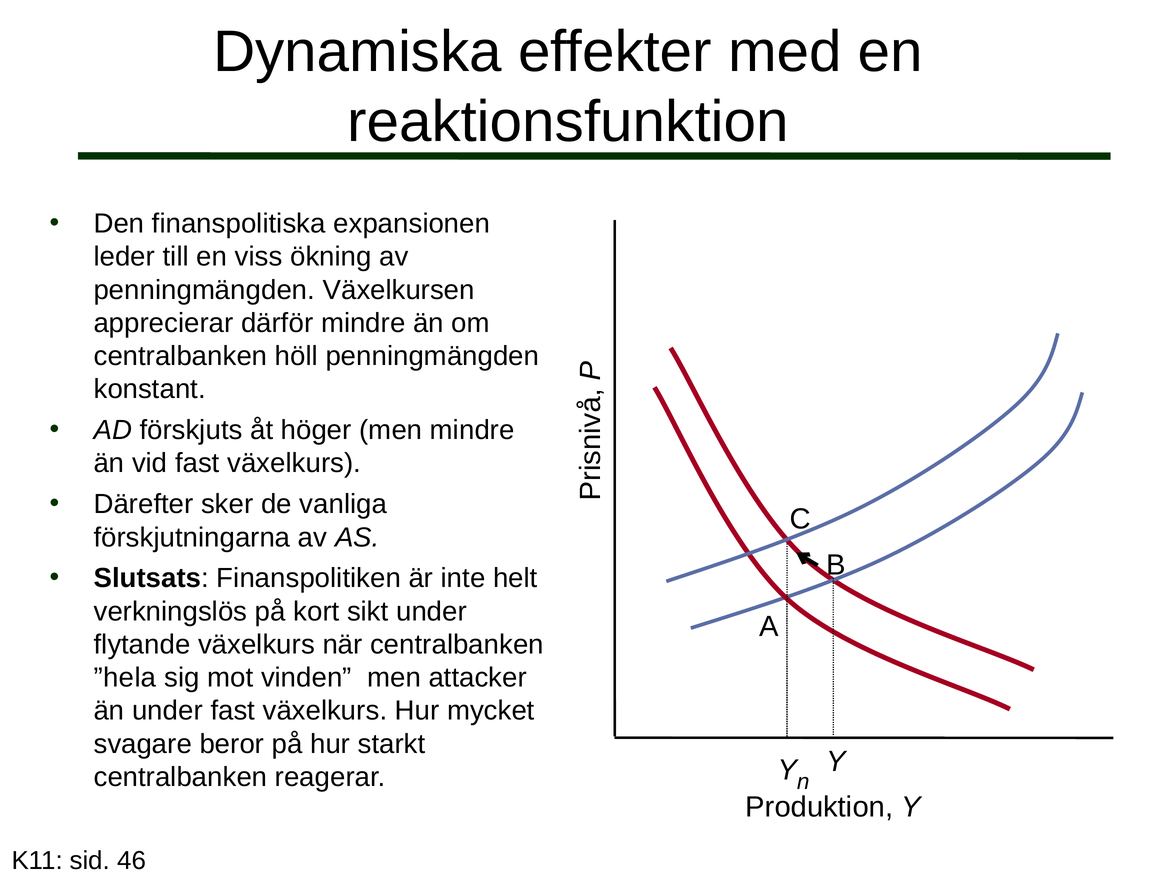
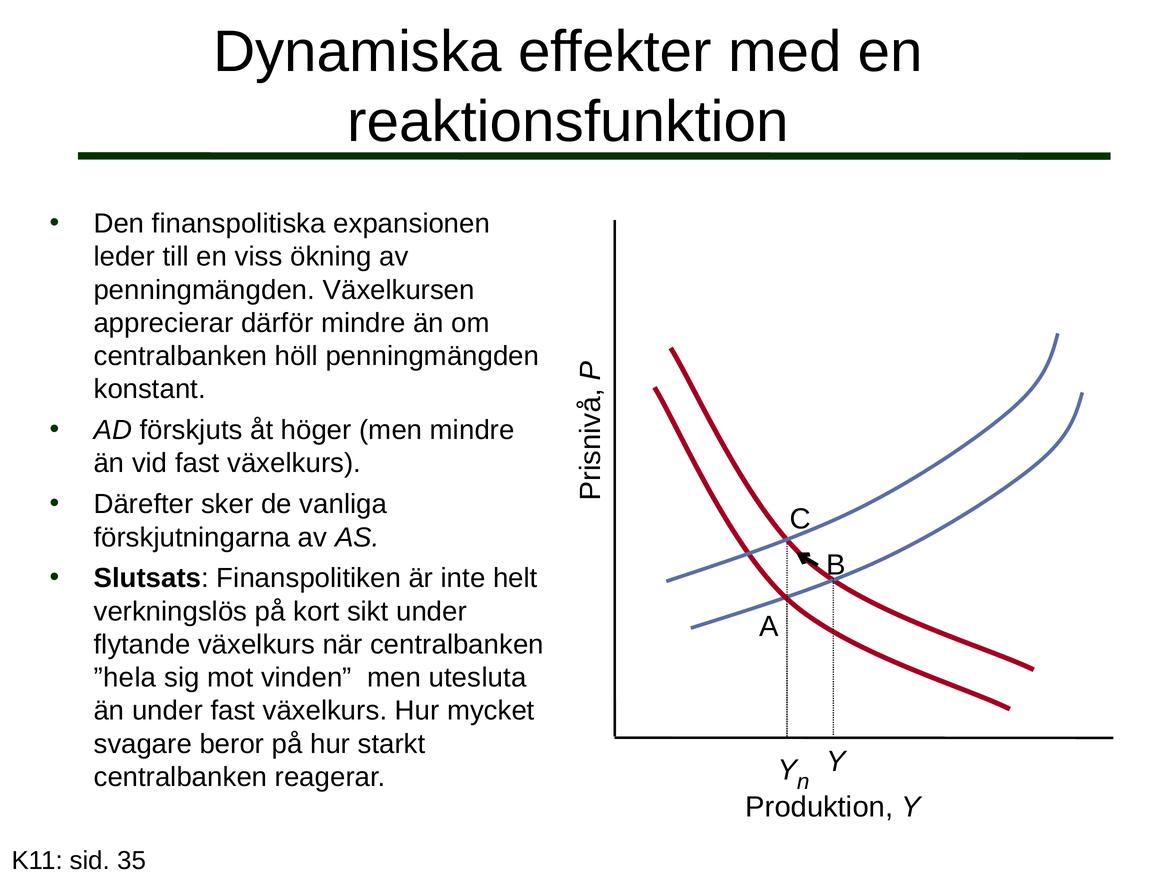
attacker: attacker -> utesluta (478, 678)
46: 46 -> 35 (132, 861)
